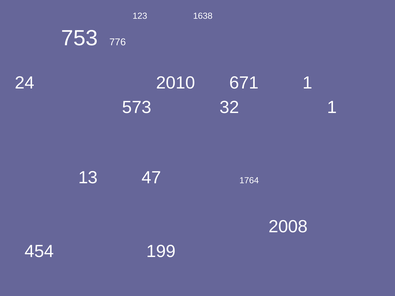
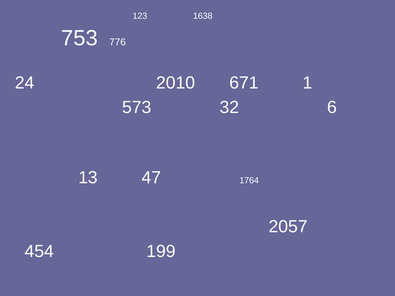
32 1: 1 -> 6 (332, 107)
2008: 2008 -> 2057 (288, 227)
